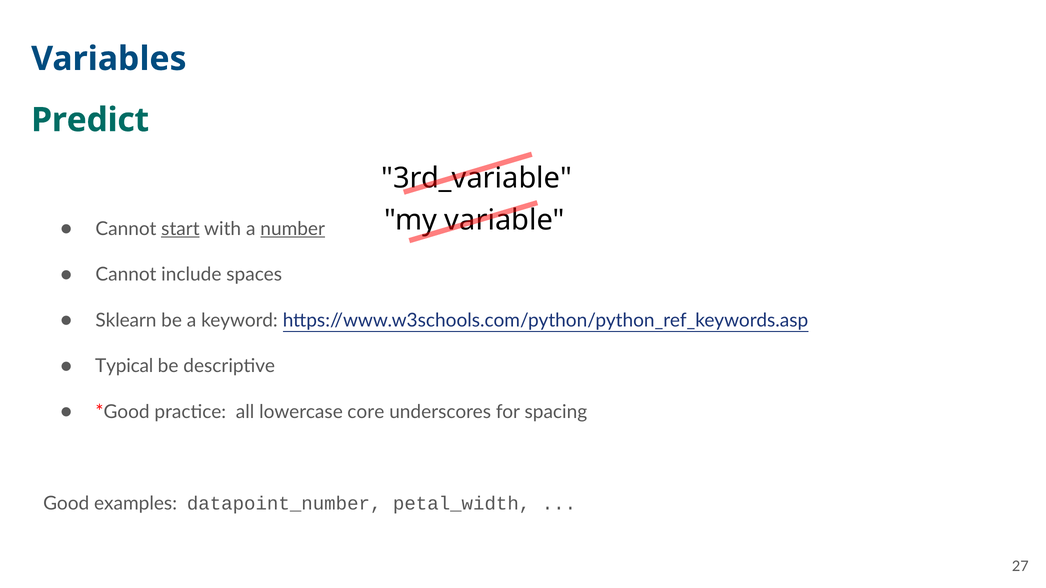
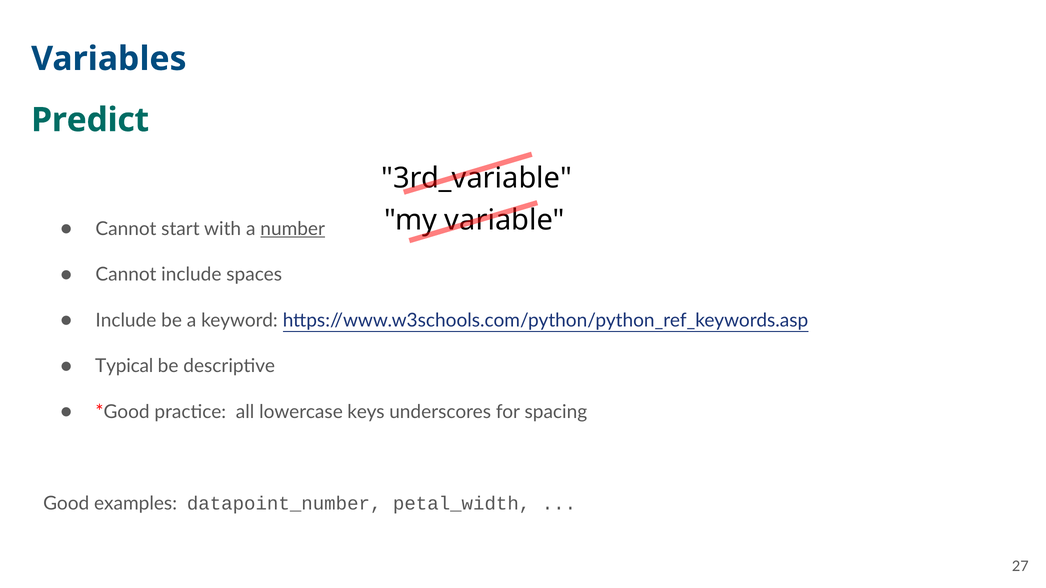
start underline: present -> none (180, 229)
Sklearn: Sklearn -> Include (126, 321)
core: core -> keys (366, 412)
